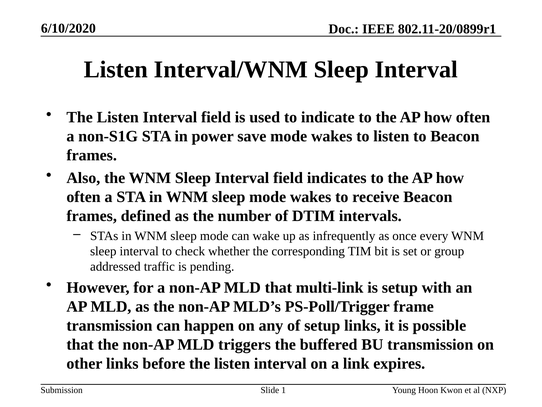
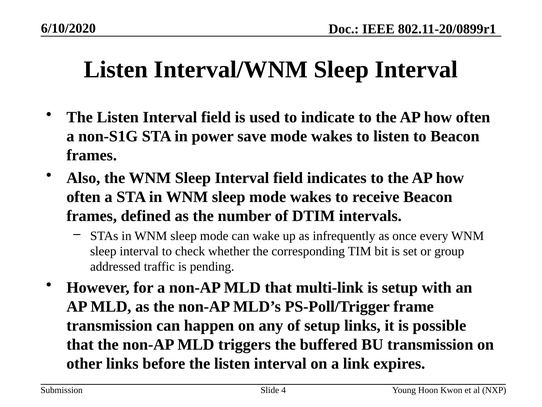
1: 1 -> 4 (284, 390)
